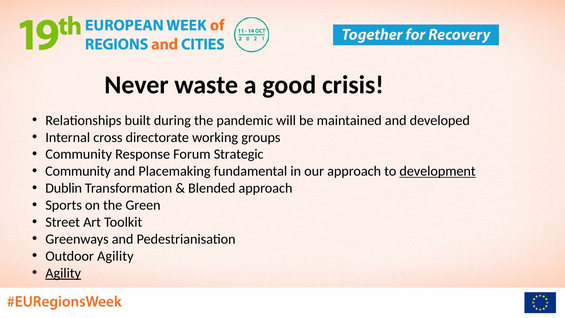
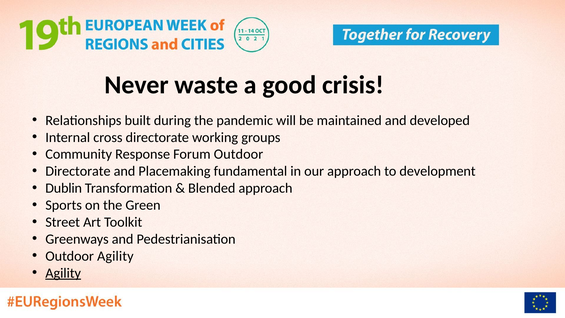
Forum Strategic: Strategic -> Outdoor (239, 154)
Community: Community -> Directorate (78, 171)
development underline: present -> none (438, 171)
